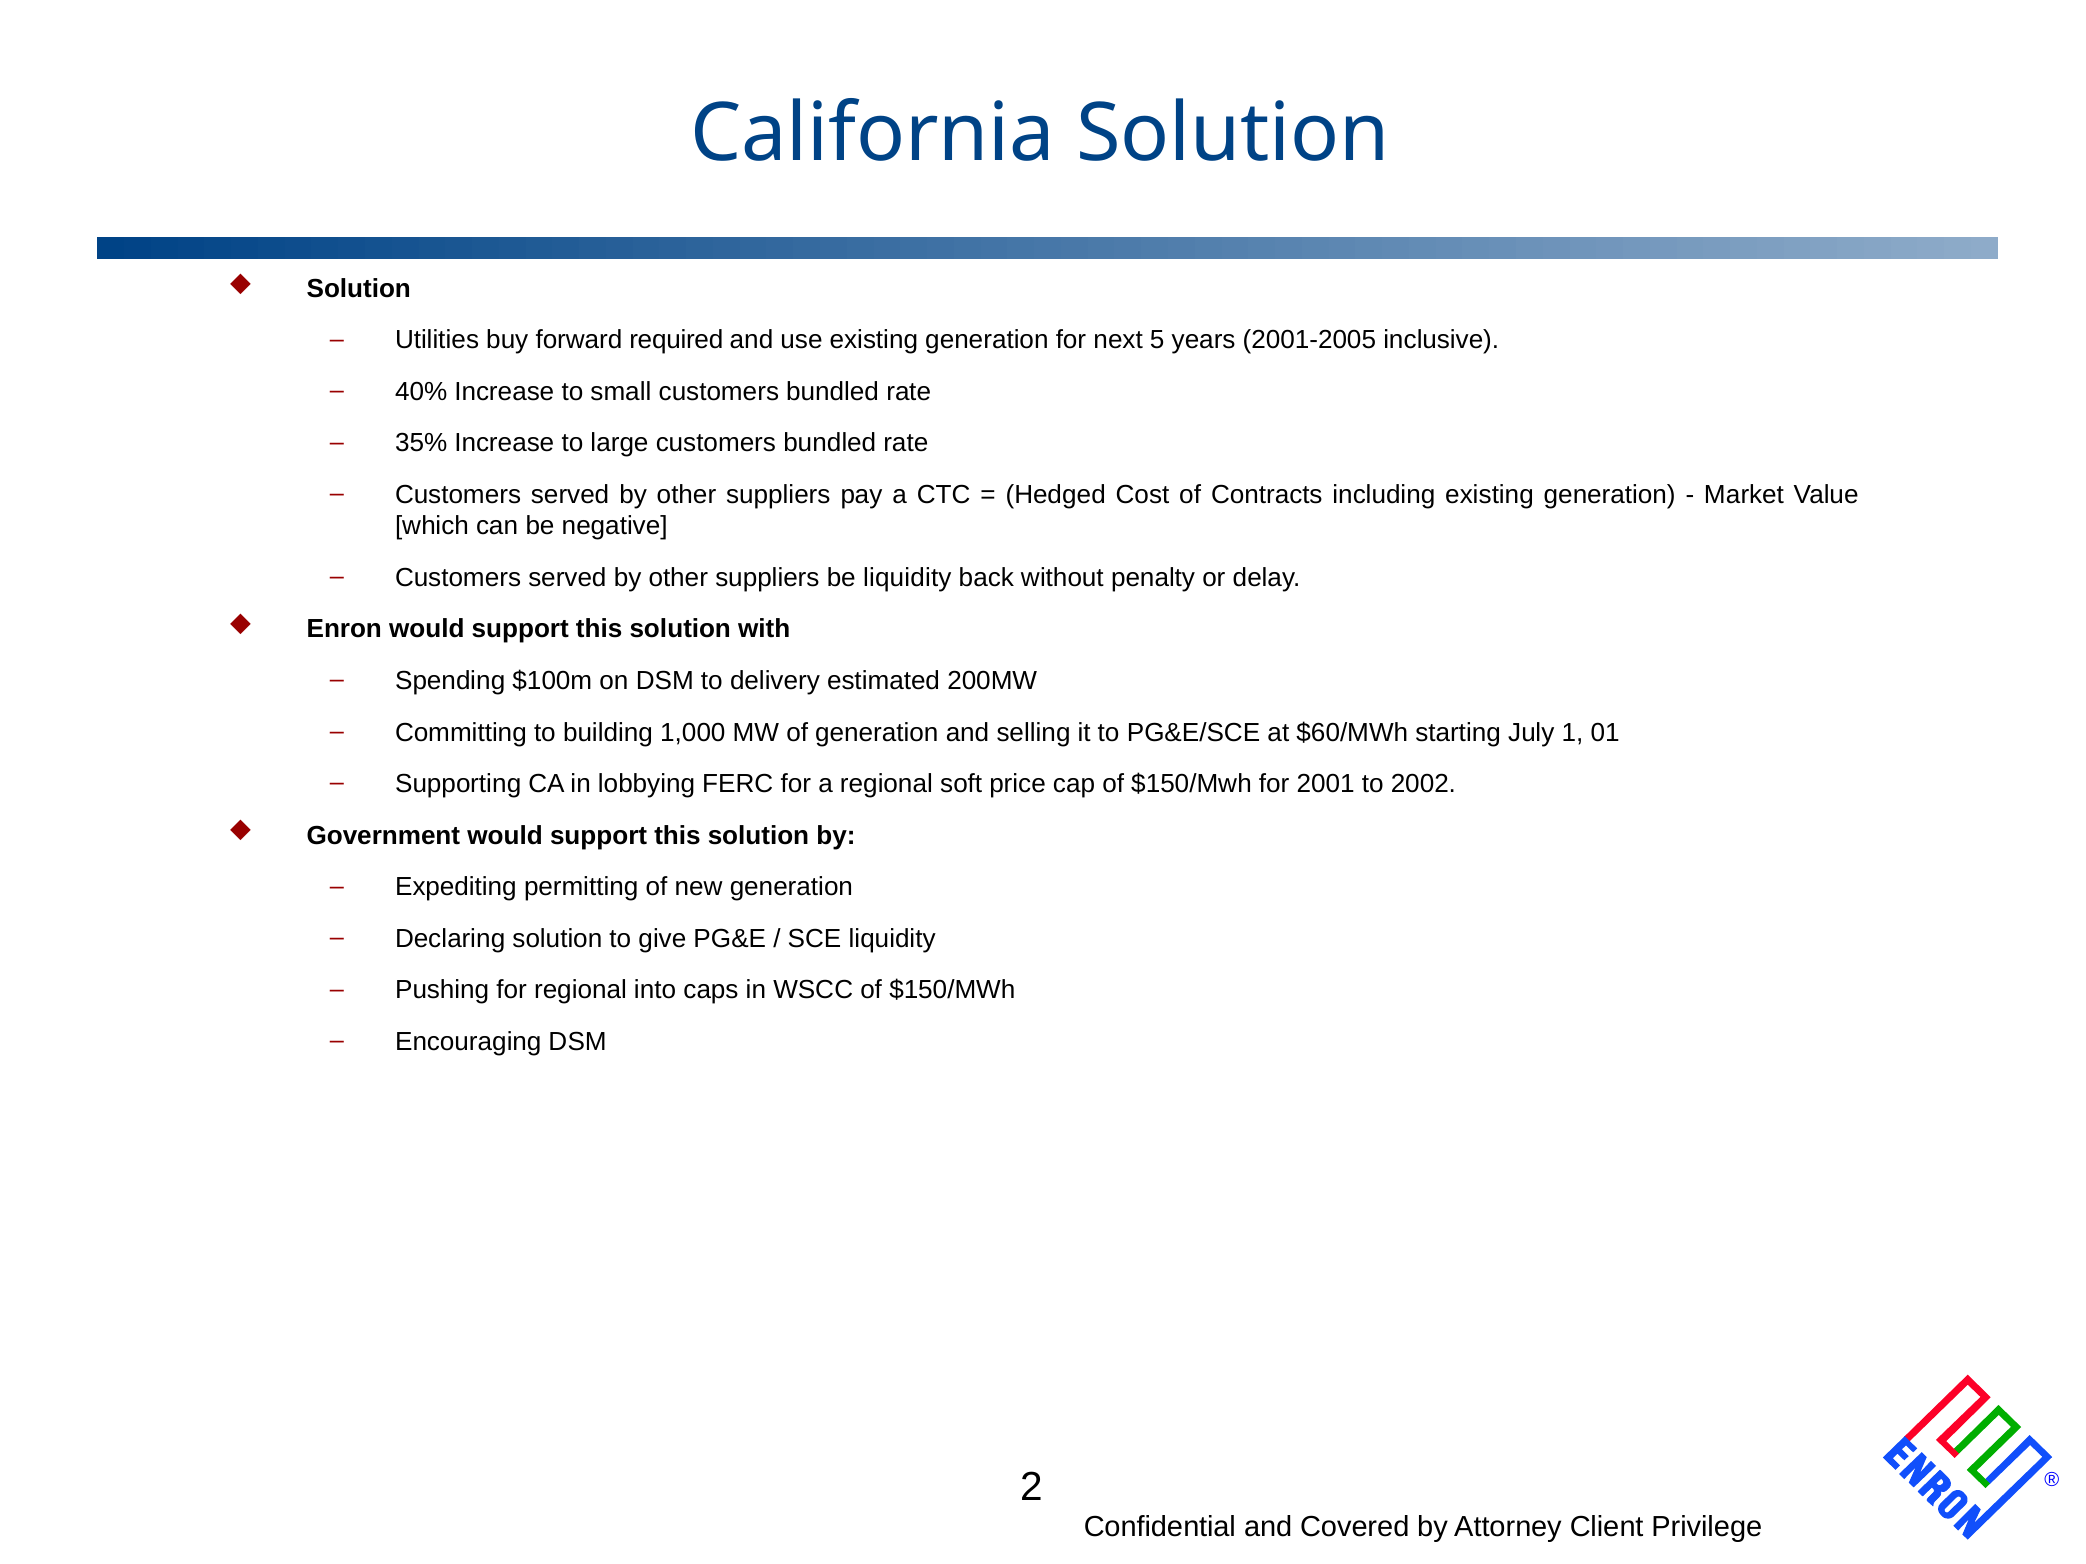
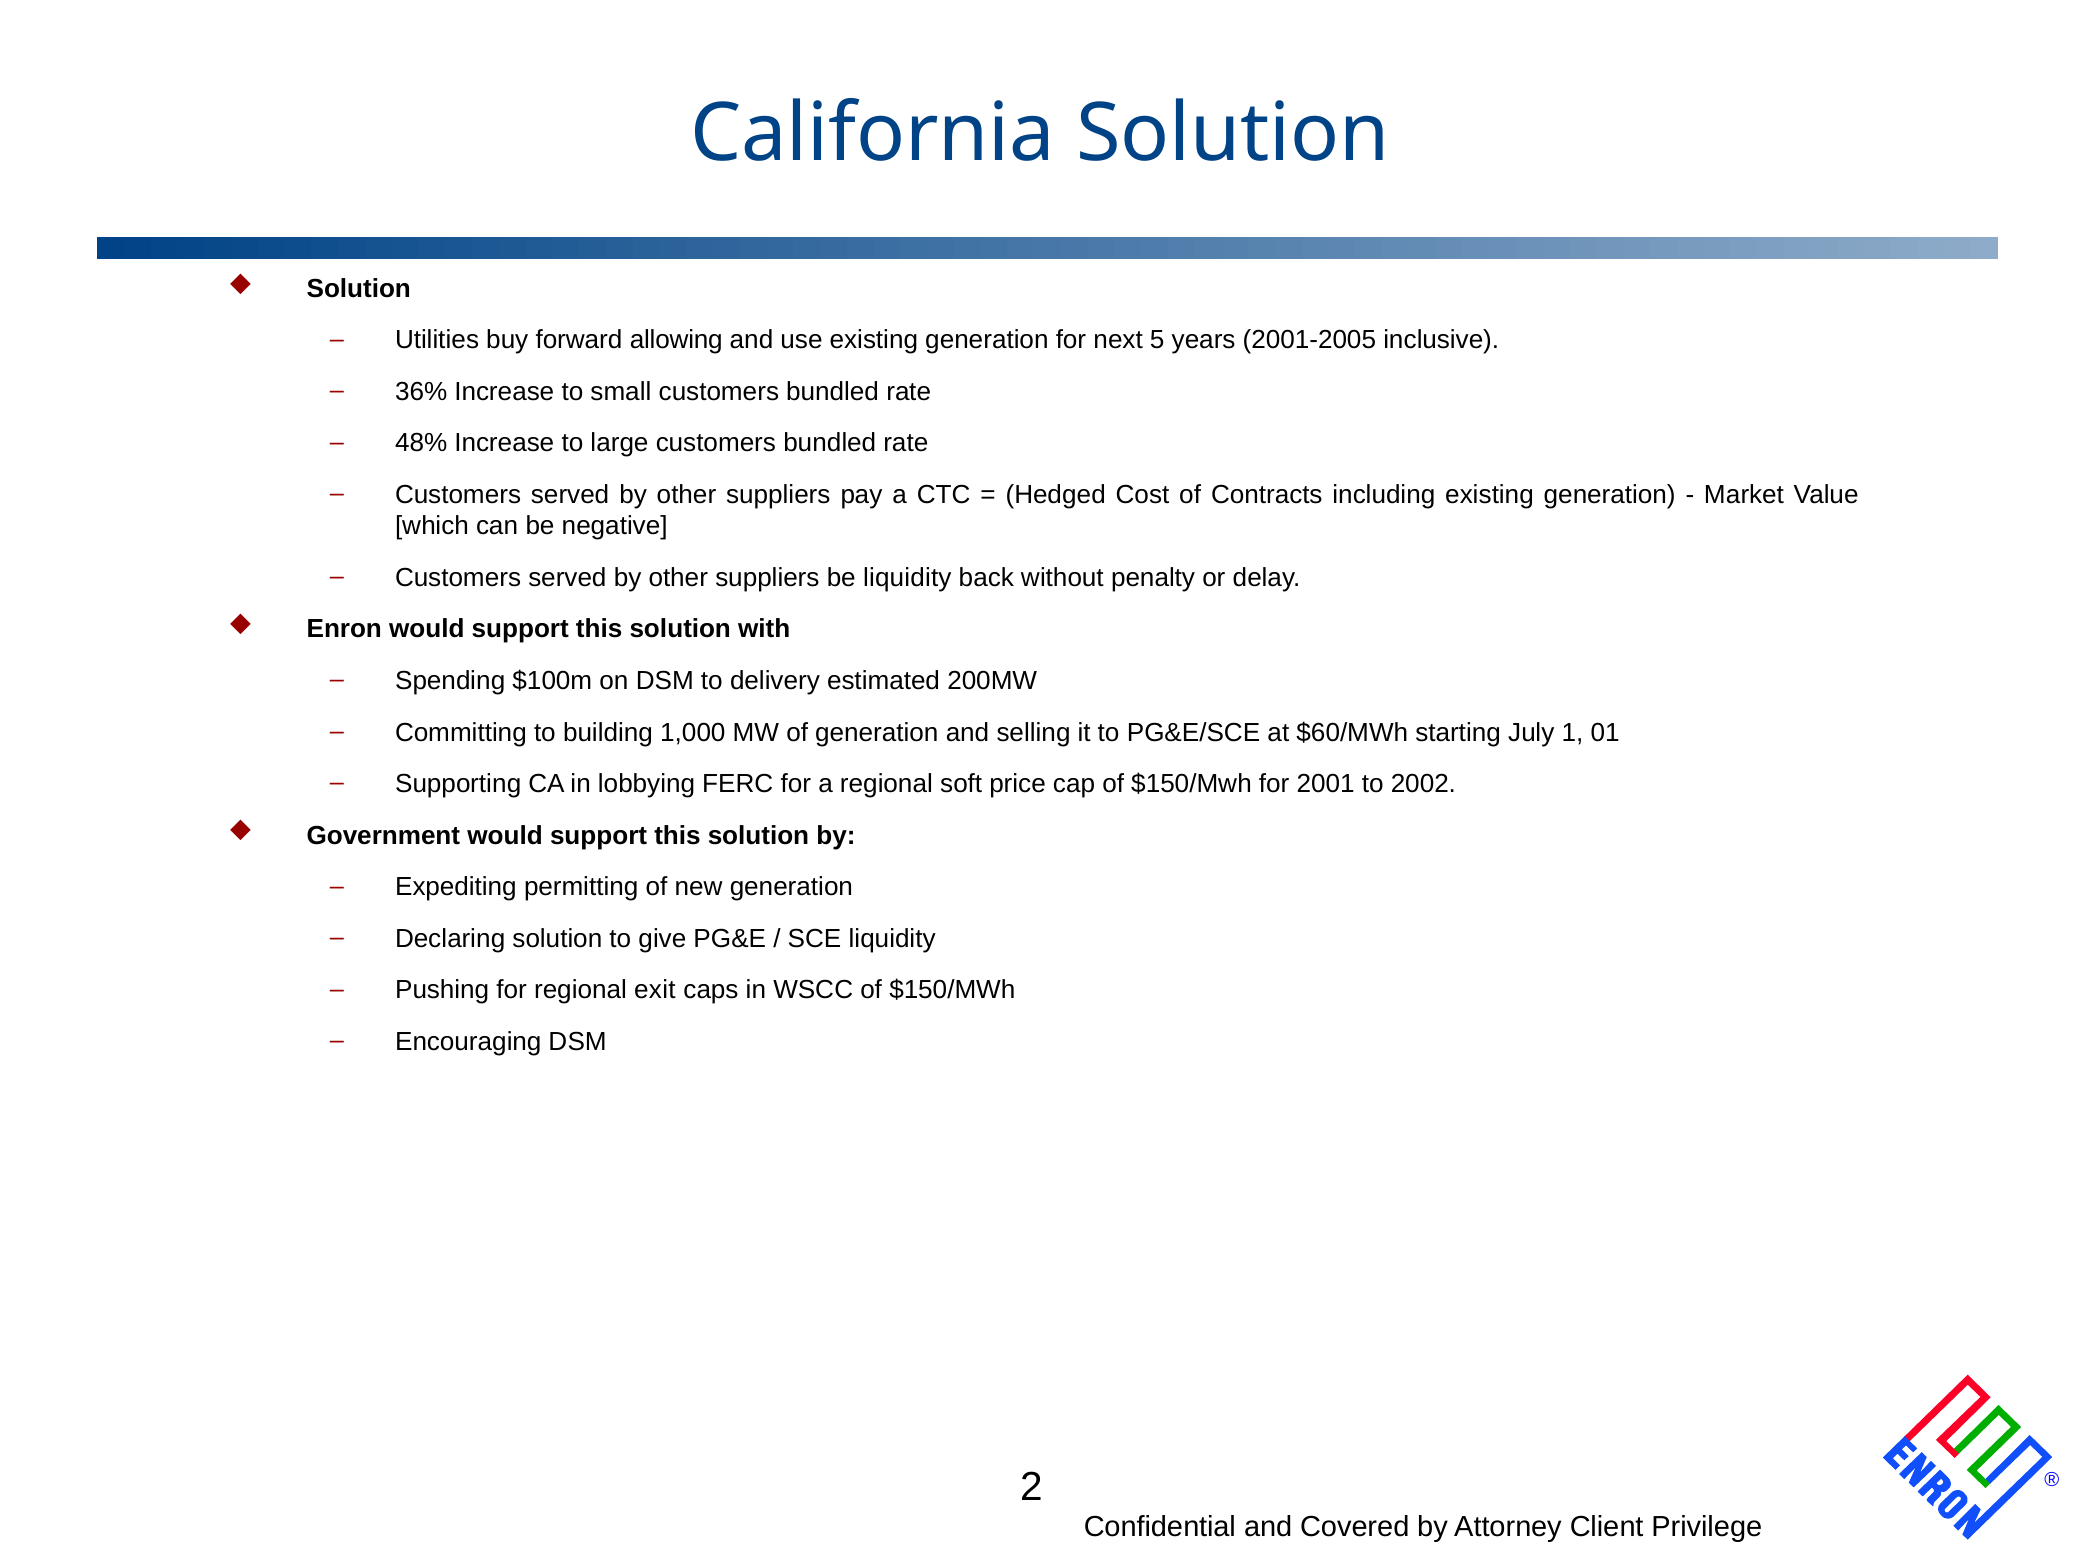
required: required -> allowing (676, 340)
40%: 40% -> 36% (421, 392)
35%: 35% -> 48% (421, 443)
into: into -> exit (655, 991)
